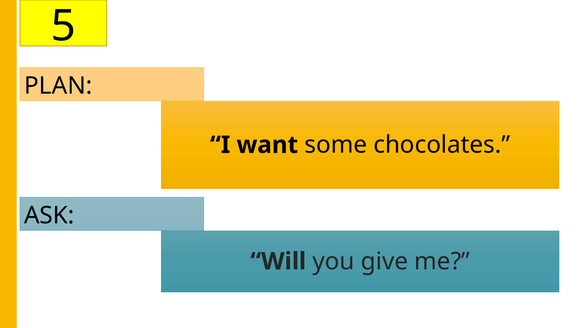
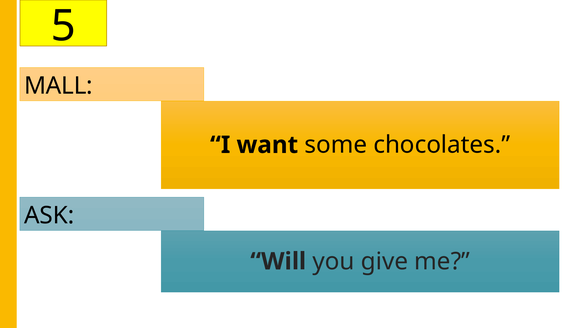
PLAN: PLAN -> MALL (58, 86)
